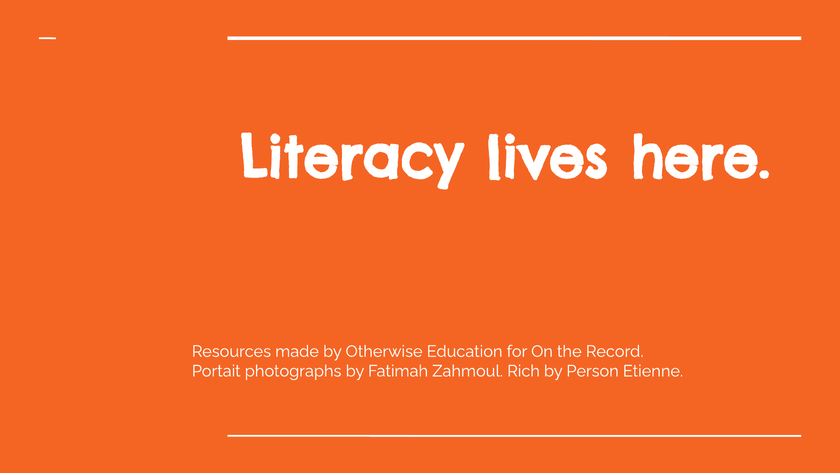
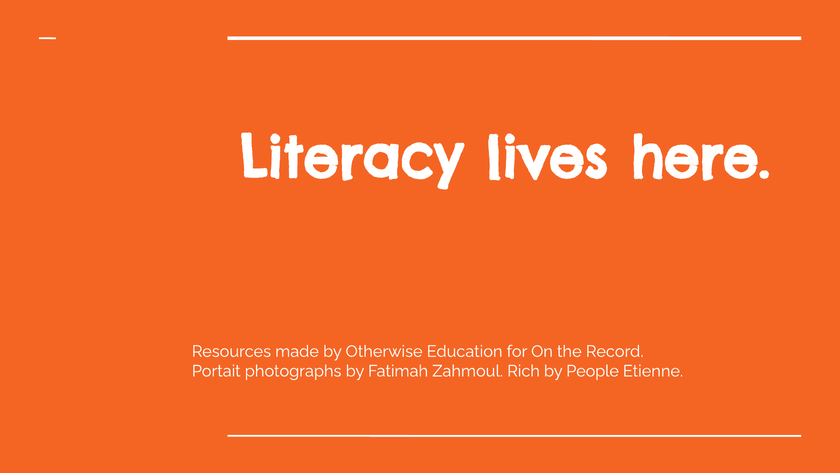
Person: Person -> People (593, 371)
